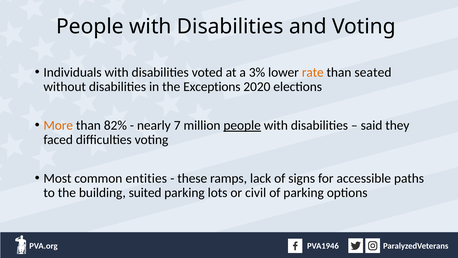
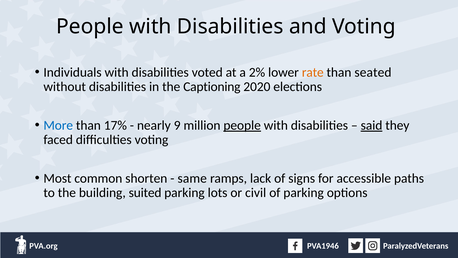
3%: 3% -> 2% (257, 72)
Exceptions: Exceptions -> Captioning (212, 87)
More colour: orange -> blue (58, 125)
82%: 82% -> 17% (115, 125)
7: 7 -> 9 (177, 125)
said underline: none -> present (372, 125)
entities: entities -> shorten (146, 178)
these: these -> same (192, 178)
